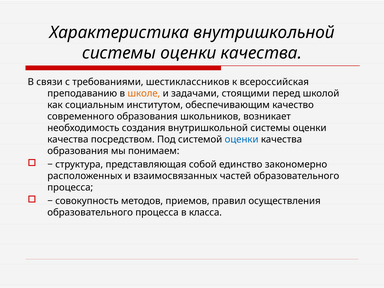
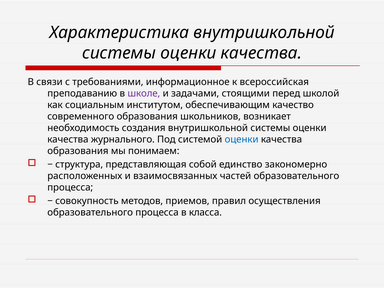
шестиклассников: шестиклассников -> информационное (188, 82)
школе colour: orange -> purple (144, 93)
посредством: посредством -> журнального (123, 140)
